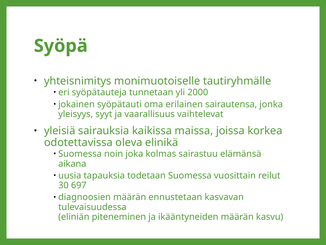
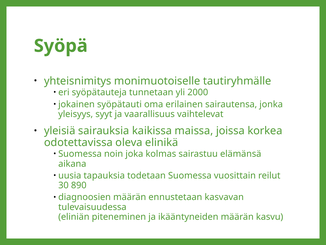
697: 697 -> 890 (79, 185)
